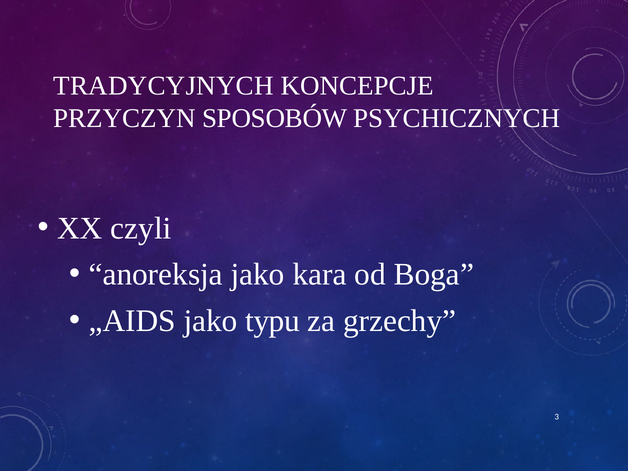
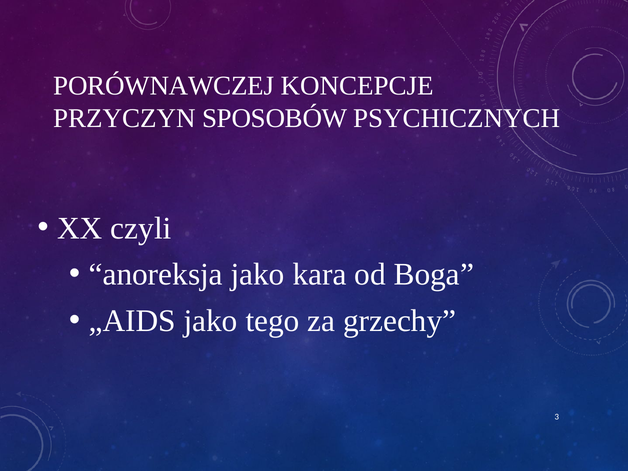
TRADYCYJNYCH: TRADYCYJNYCH -> PORÓWNAWCZEJ (164, 86)
typu: typu -> tego (272, 321)
